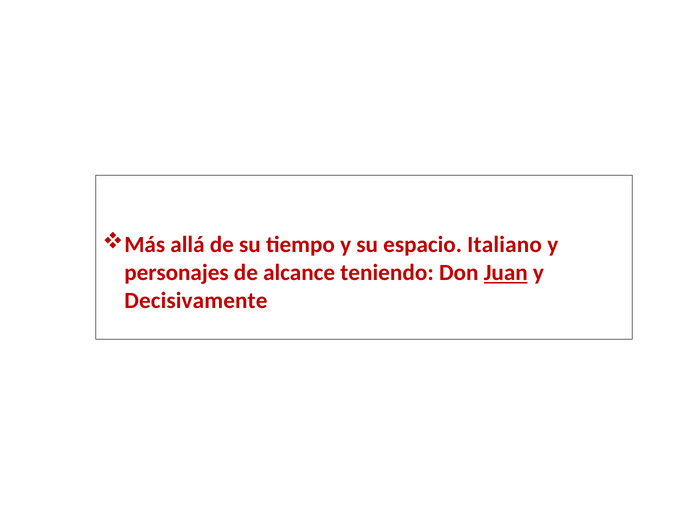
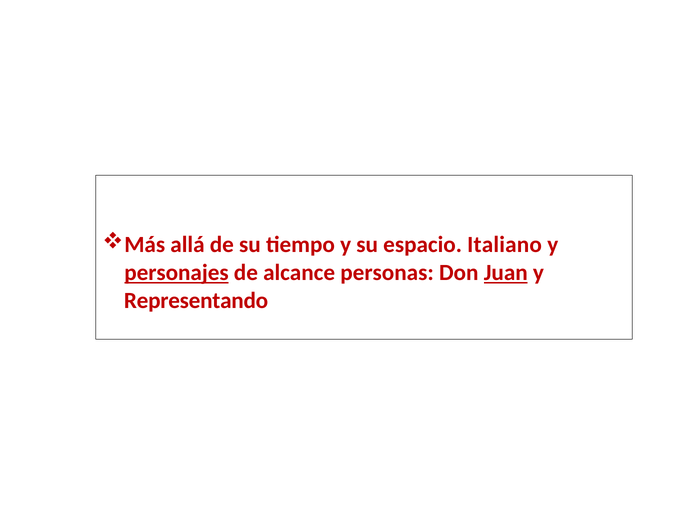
personajes underline: none -> present (176, 273)
teniendo: teniendo -> personas (387, 273)
Decisivamente: Decisivamente -> Representando (196, 301)
